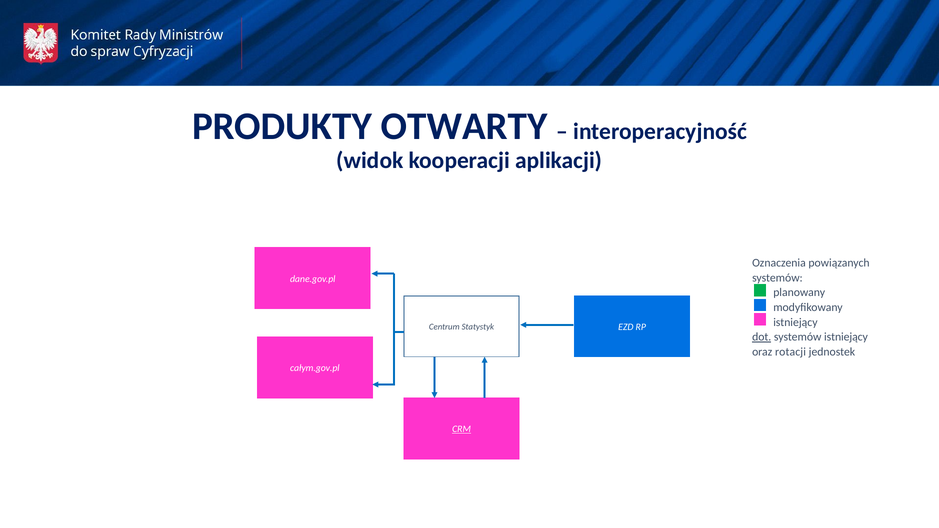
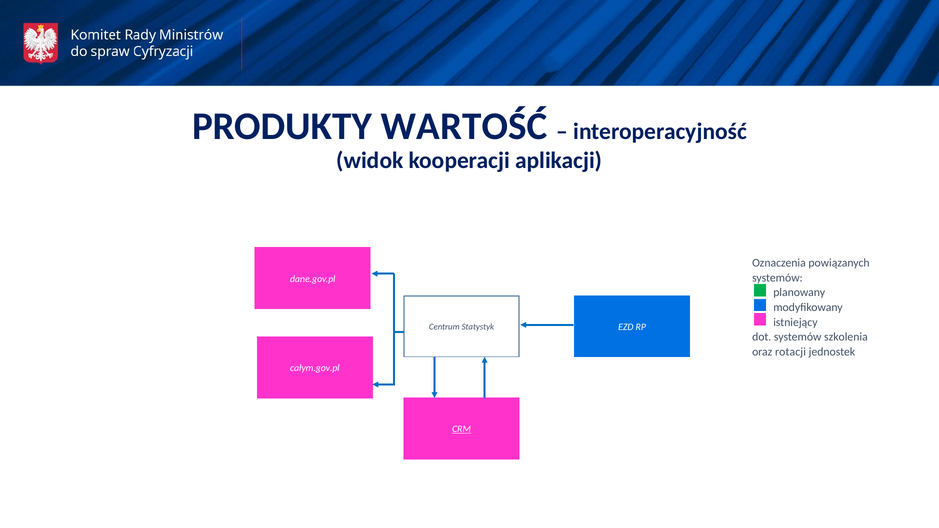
OTWARTY: OTWARTY -> WARTOŚĆ (464, 126)
dot underline: present -> none (762, 337)
systemów istniejący: istniejący -> szkolenia (846, 337)
